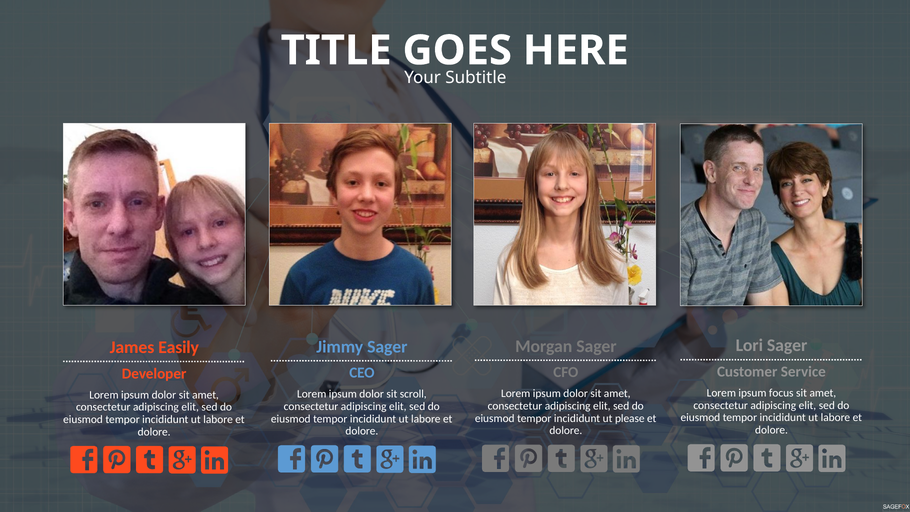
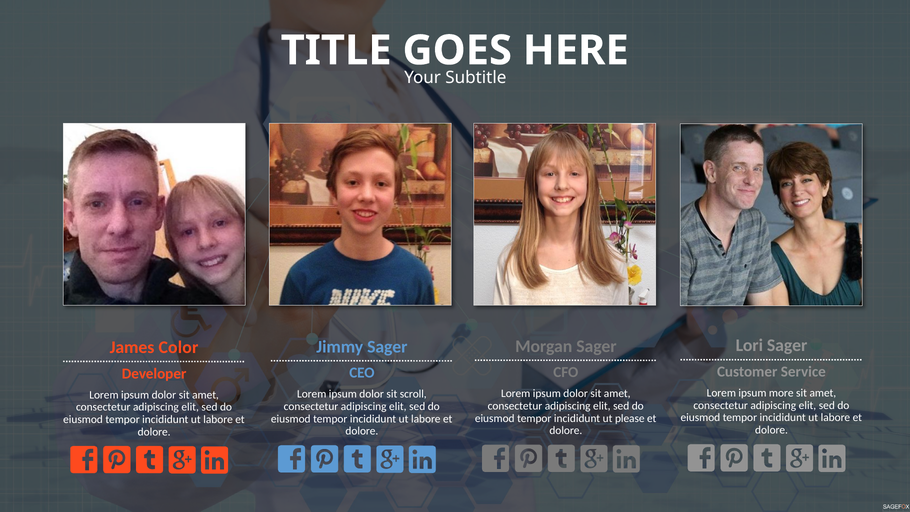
Easily: Easily -> Color (178, 347)
focus: focus -> more (781, 393)
